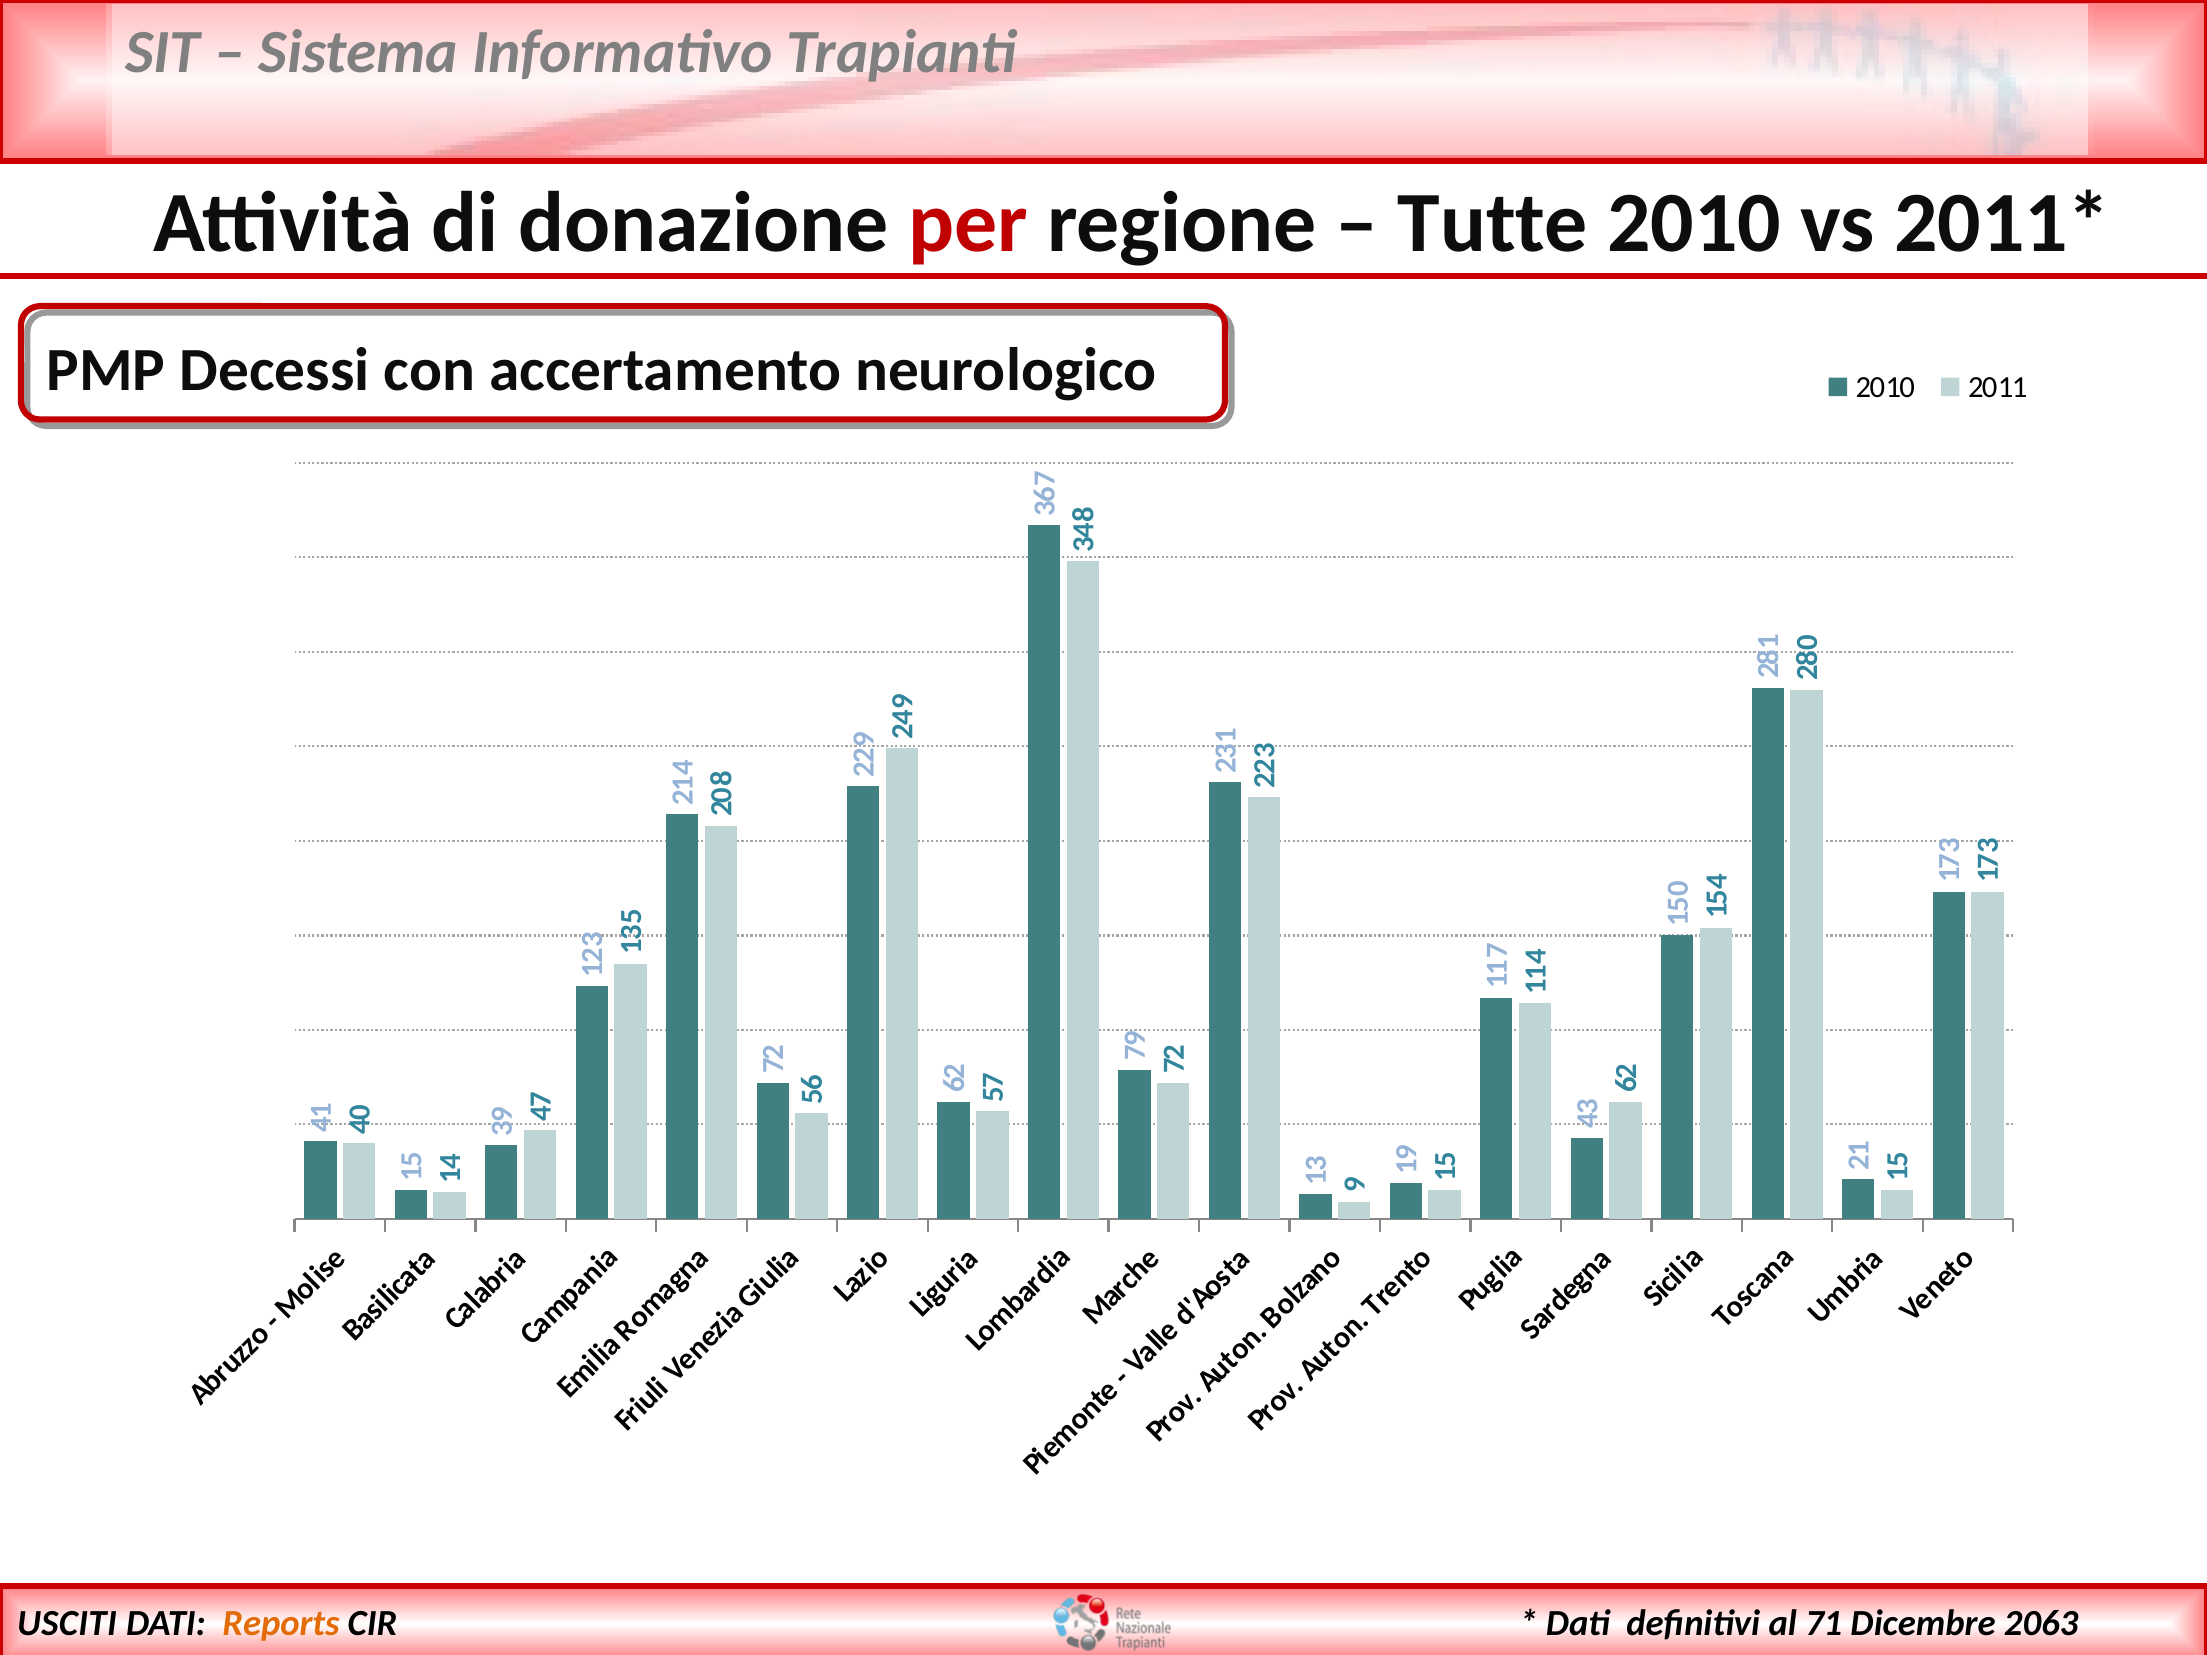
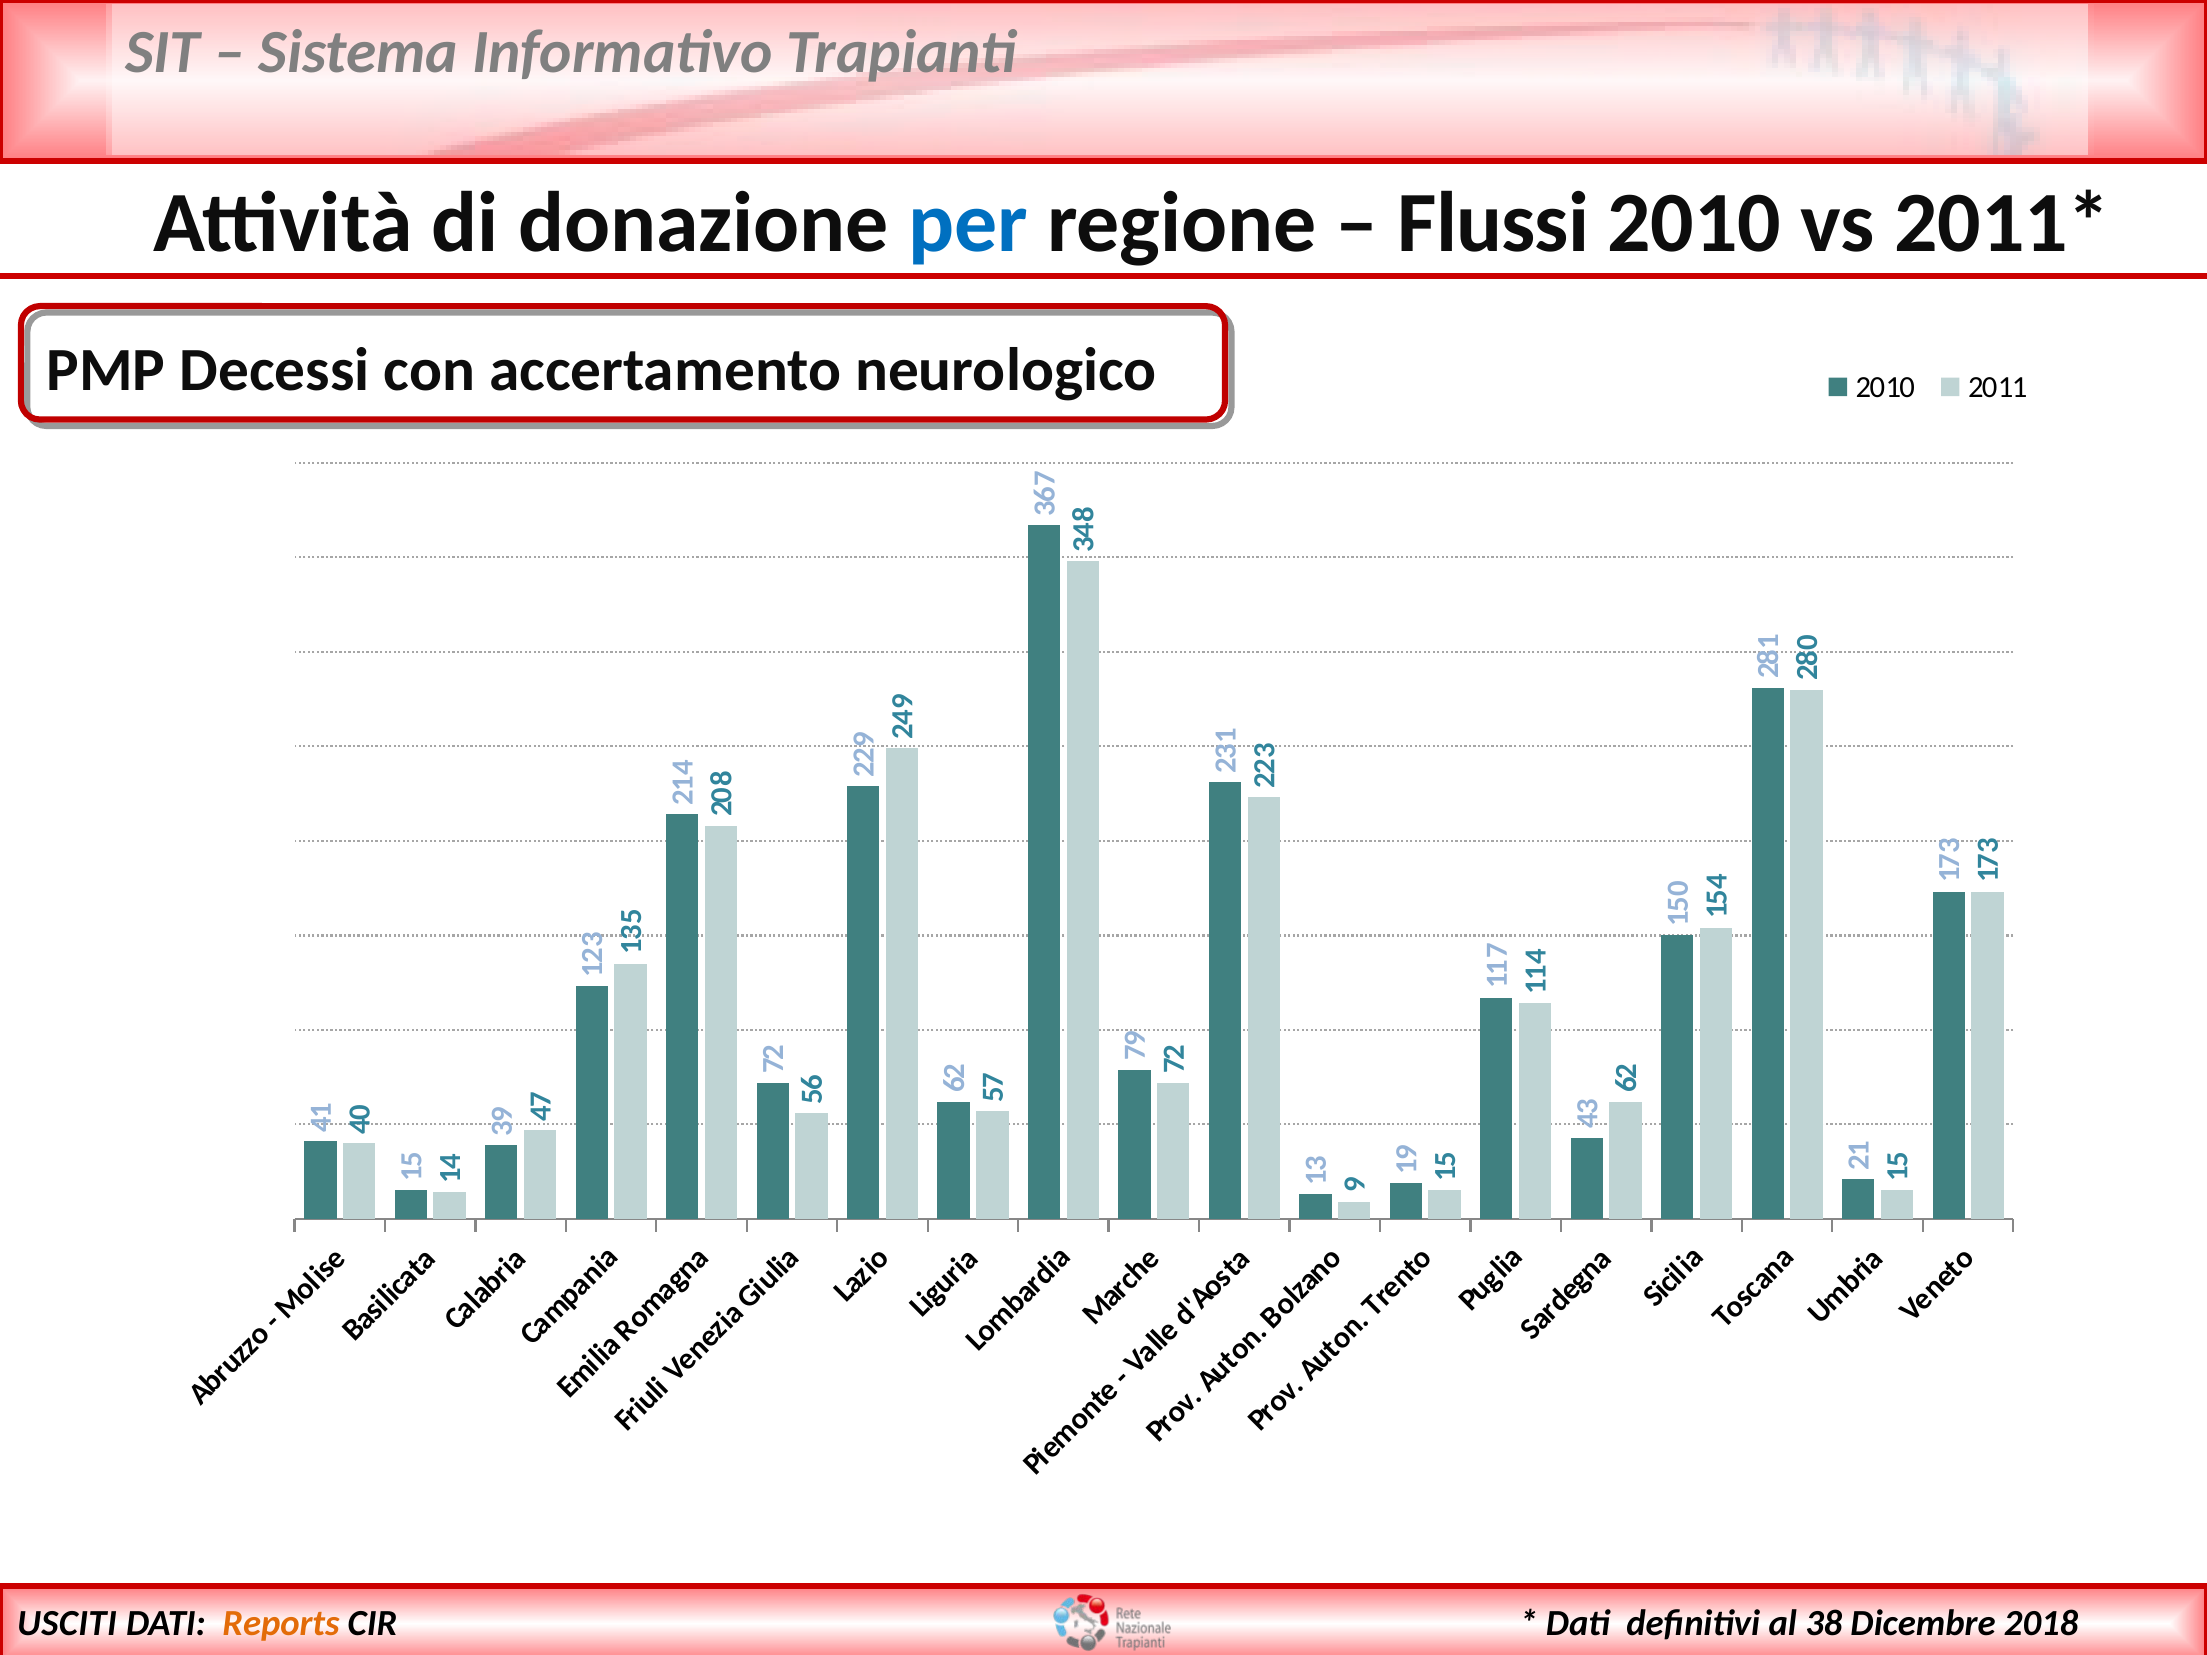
per colour: red -> blue (968, 223)
Tutte: Tutte -> Flussi (1493, 223)
71: 71 -> 38 (1824, 1624)
2063: 2063 -> 2018 (2041, 1624)
